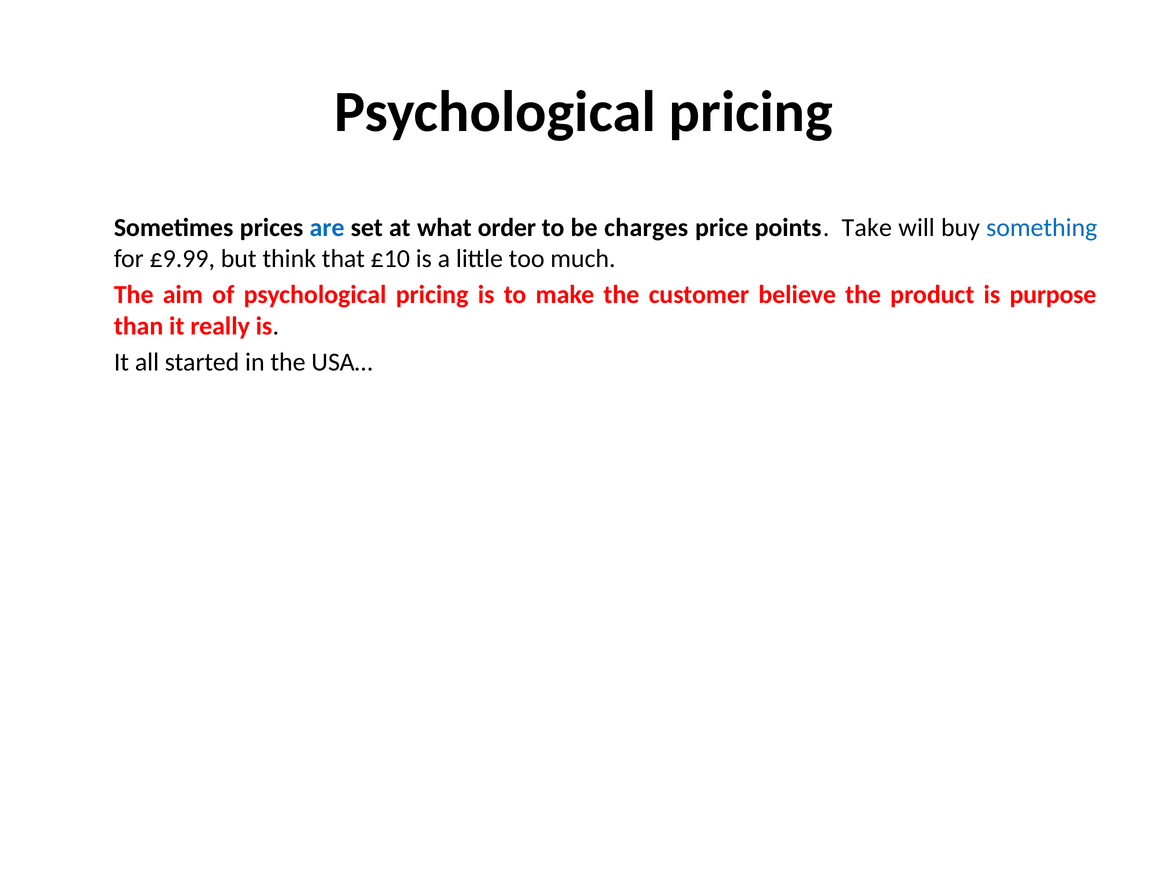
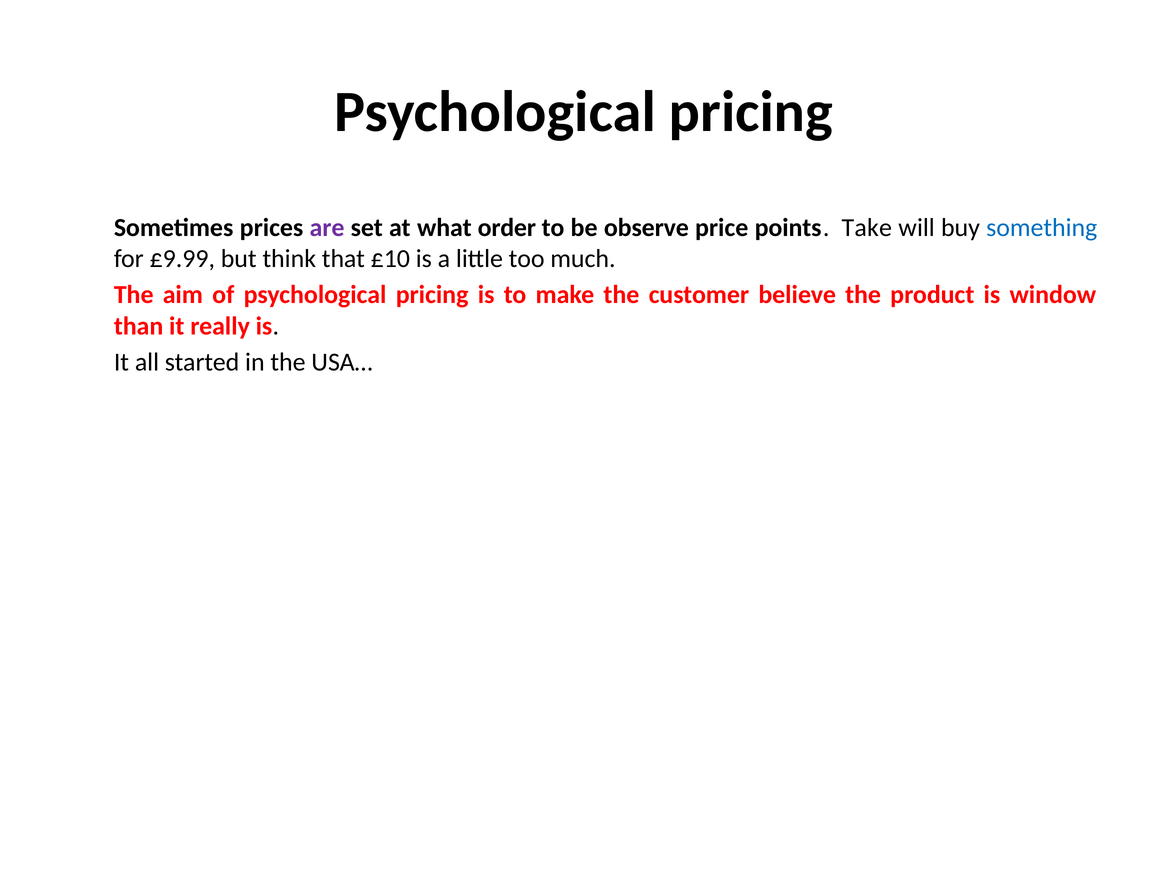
are colour: blue -> purple (327, 228)
charges: charges -> observe (646, 228)
purpose: purpose -> window (1053, 295)
